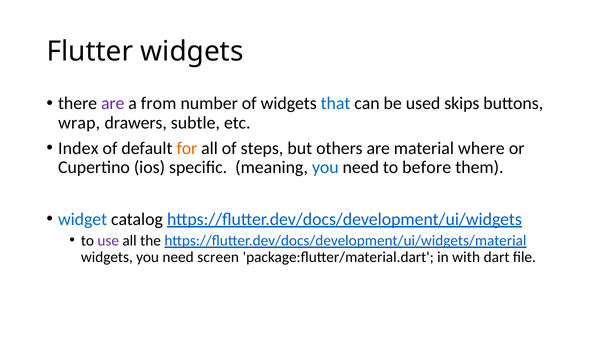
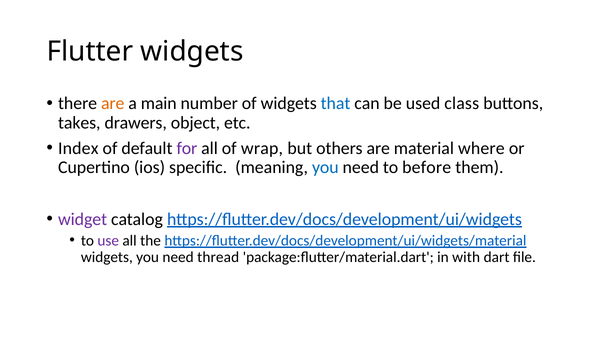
are colour: purple -> orange (113, 103)
from: from -> main (159, 103)
skips: skips -> class (462, 103)
wrap: wrap -> takes (79, 123)
subtle: subtle -> object (195, 123)
for colour: orange -> purple (187, 148)
steps: steps -> wrap (262, 148)
widget colour: blue -> purple (83, 219)
screen: screen -> thread (218, 257)
